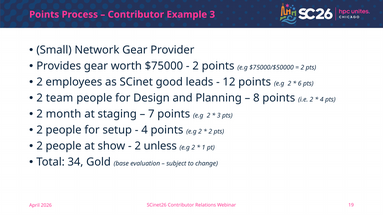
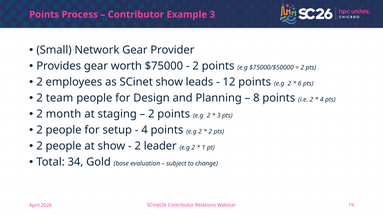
SCinet good: good -> show (169, 82)
7: 7 -> 2 (151, 114)
unless: unless -> leader (160, 146)
